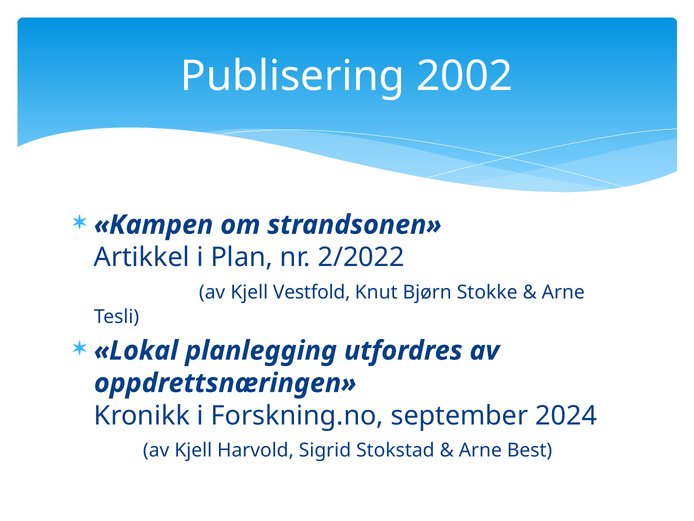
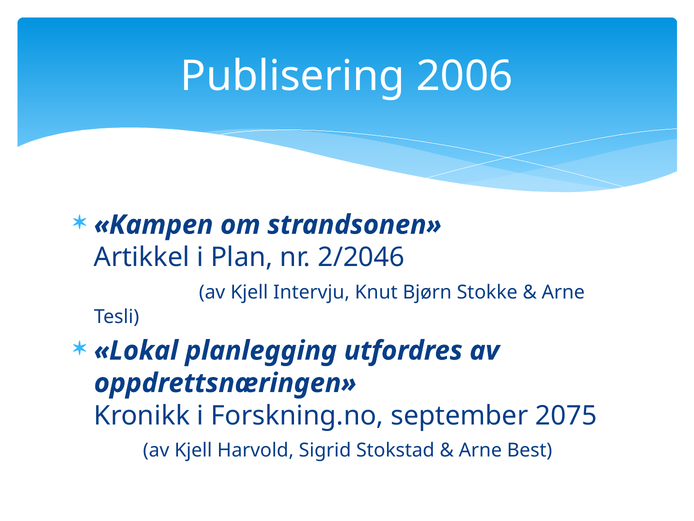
2002: 2002 -> 2006 (465, 76)
2/2022: 2/2022 -> 2/2046 (361, 257)
Vestfold: Vestfold -> Intervju (311, 292)
2024: 2024 -> 2075 (566, 415)
